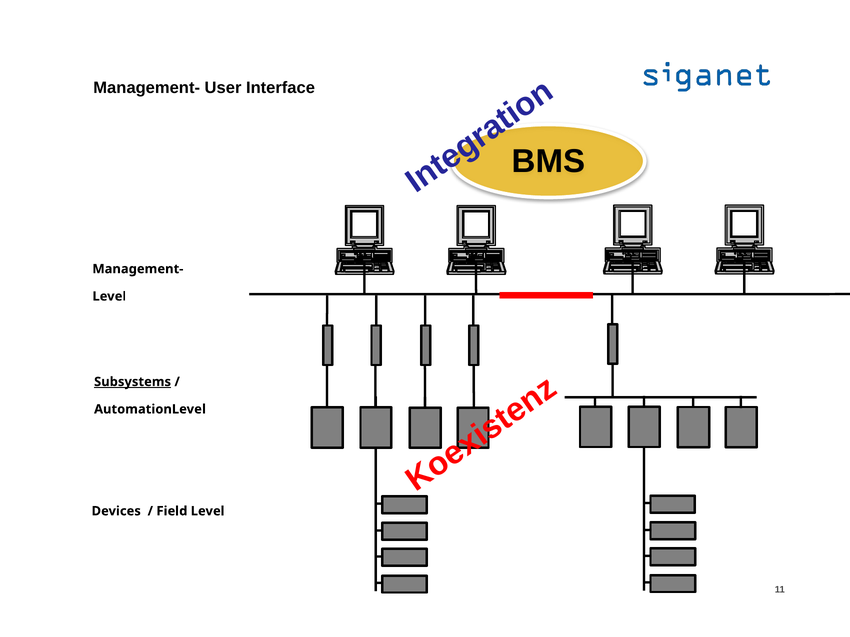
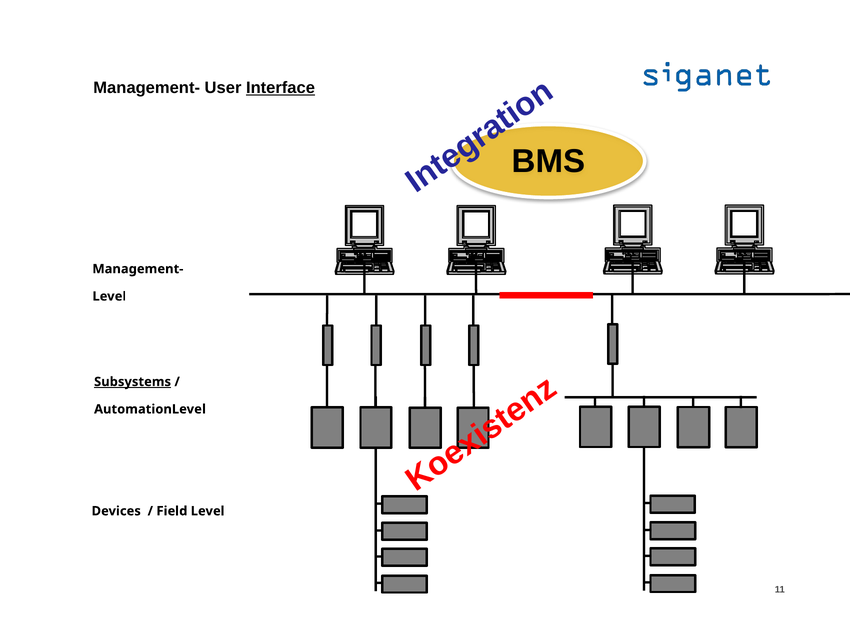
Interface underline: none -> present (281, 88)
